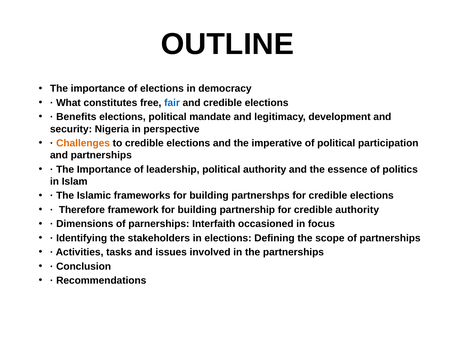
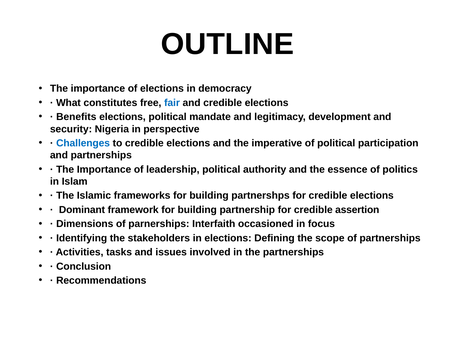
Challenges colour: orange -> blue (83, 143)
Therefore: Therefore -> Dominant (82, 210)
credible authority: authority -> assertion (357, 210)
